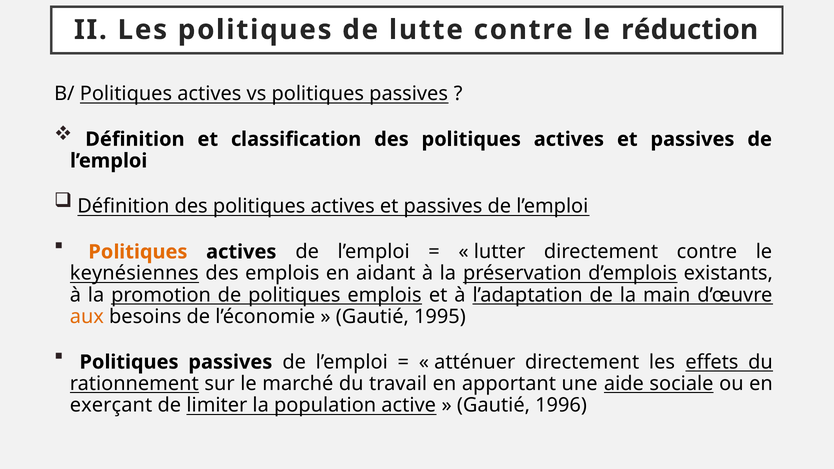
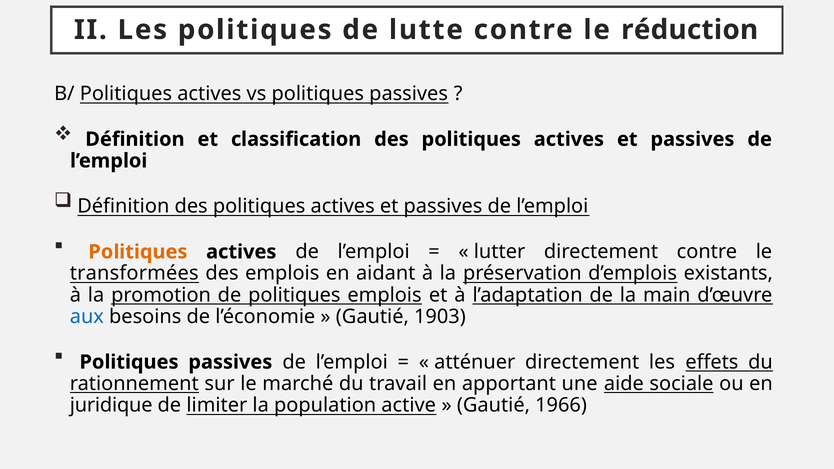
keynésiennes: keynésiennes -> transformées (134, 273)
aux colour: orange -> blue (87, 317)
1995: 1995 -> 1903 (440, 317)
exerçant: exerçant -> juridique (111, 405)
1996: 1996 -> 1966 (561, 405)
